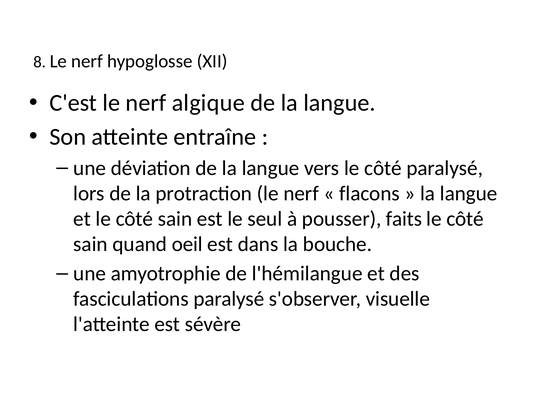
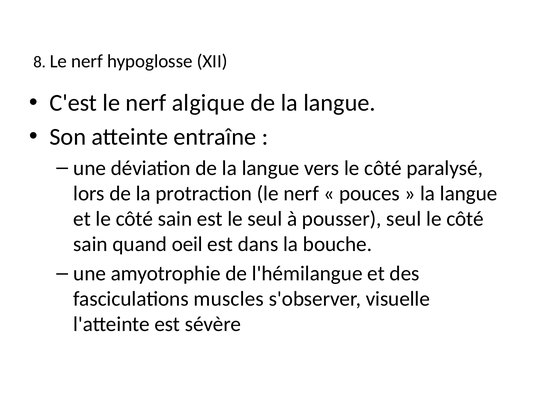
flacons: flacons -> pouces (369, 194)
pousser faits: faits -> seul (404, 219)
fasciculations paralysé: paralysé -> muscles (229, 300)
